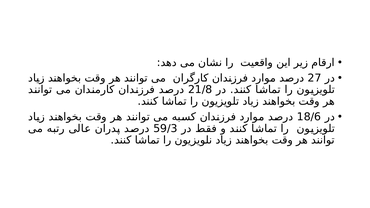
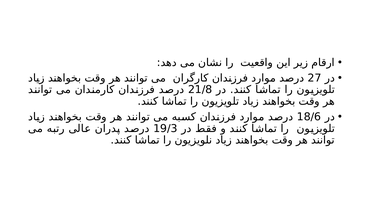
59/3: 59/3 -> 19/3 (165, 129)
